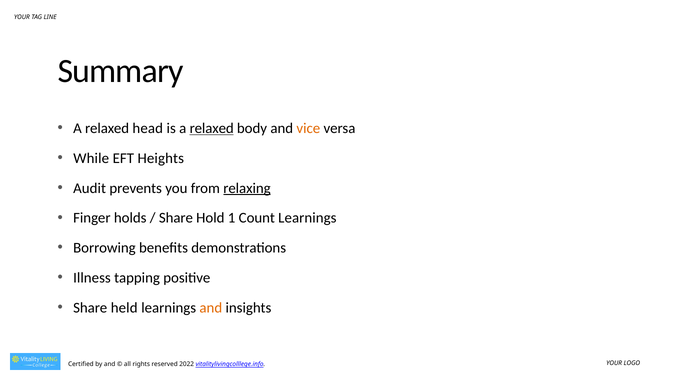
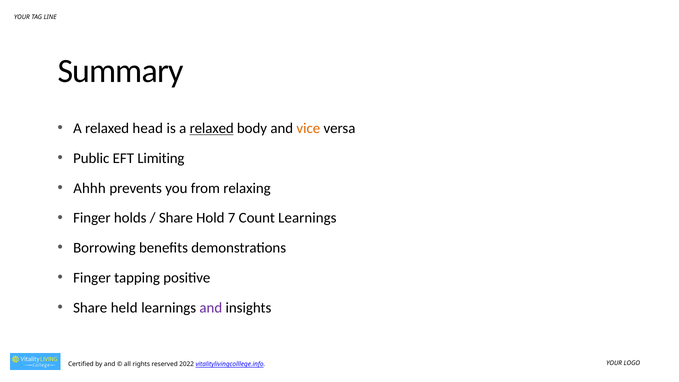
While: While -> Public (91, 158)
Heights: Heights -> Limiting (161, 158)
Audit: Audit -> Ahhh (90, 188)
relaxing underline: present -> none (247, 188)
1: 1 -> 7 (232, 218)
Illness: Illness -> Finger (92, 278)
and colour: orange -> purple (211, 308)
